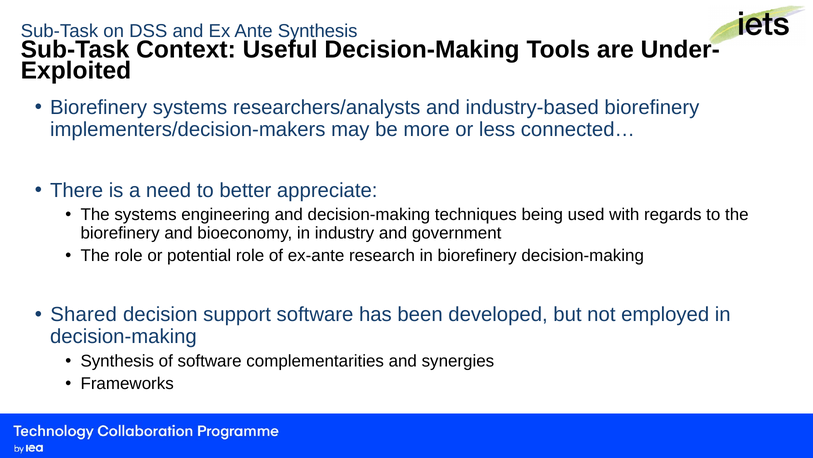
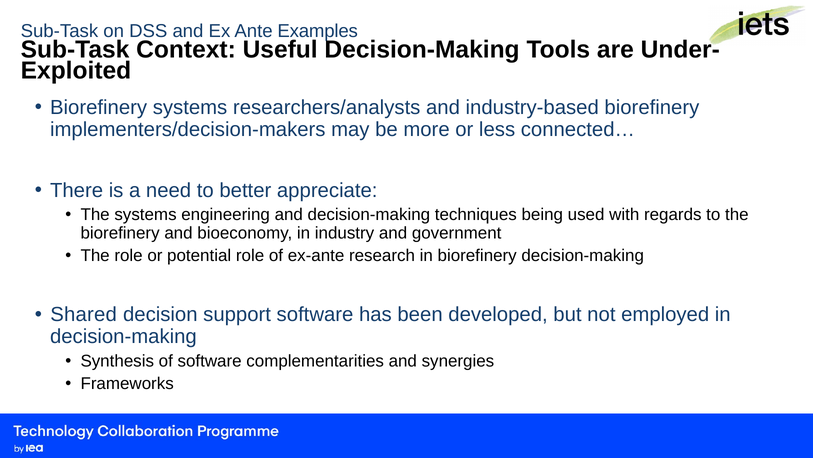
Ante Synthesis: Synthesis -> Examples (318, 31)
